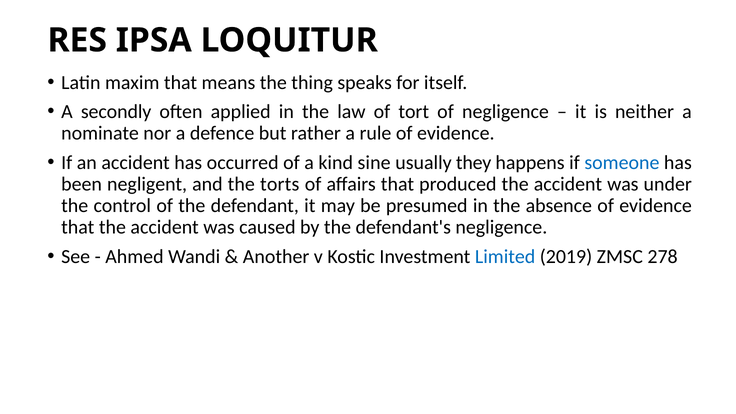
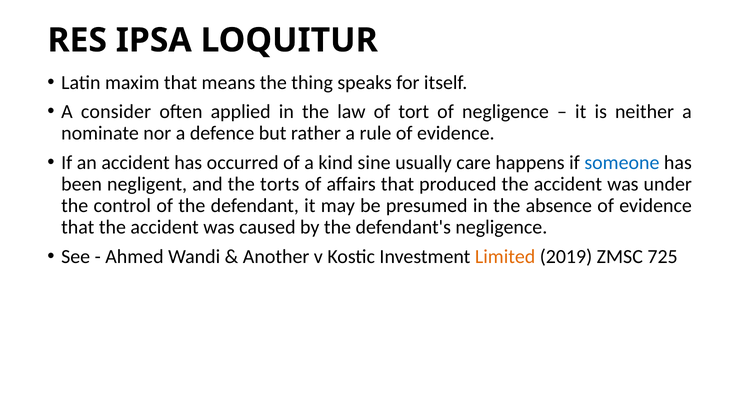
secondly: secondly -> consider (116, 112)
they: they -> care (474, 163)
Limited colour: blue -> orange (505, 257)
278: 278 -> 725 (663, 257)
